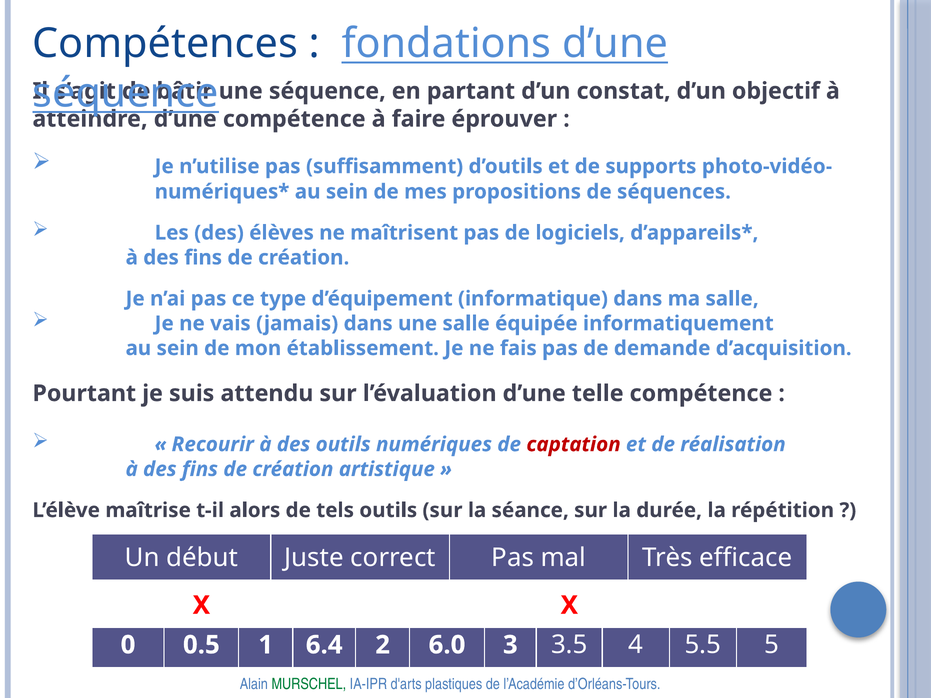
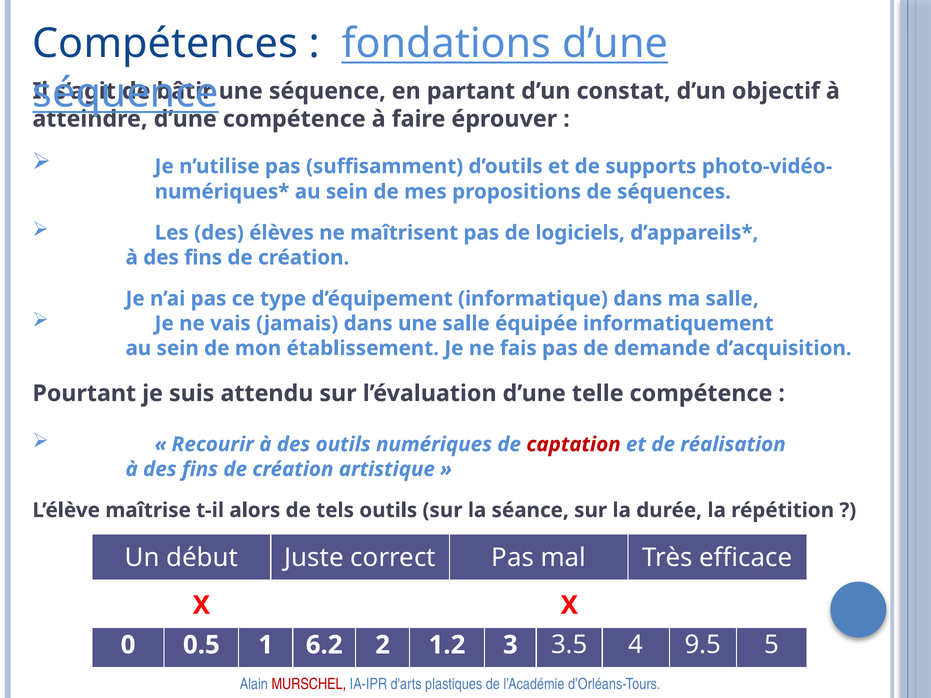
6.4: 6.4 -> 6.2 (324, 645)
6.0: 6.0 -> 1.2 (447, 645)
5.5: 5.5 -> 9.5 (703, 645)
MURSCHEL colour: green -> red (309, 685)
